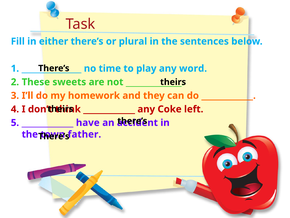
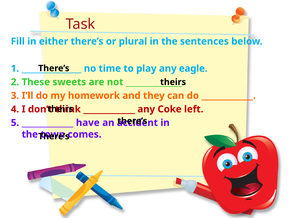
word: word -> eagle (193, 68)
father: father -> comes (85, 134)
